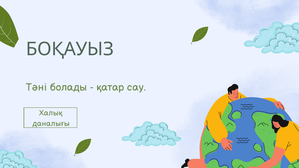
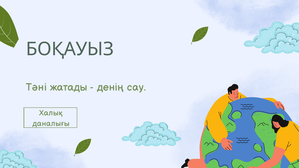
болады: болады -> жатады (69, 87)
қатар: қатар -> денің (110, 87)
